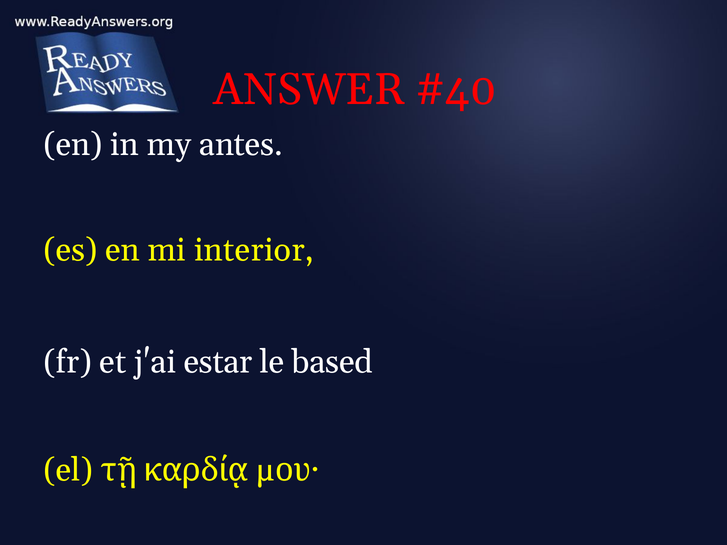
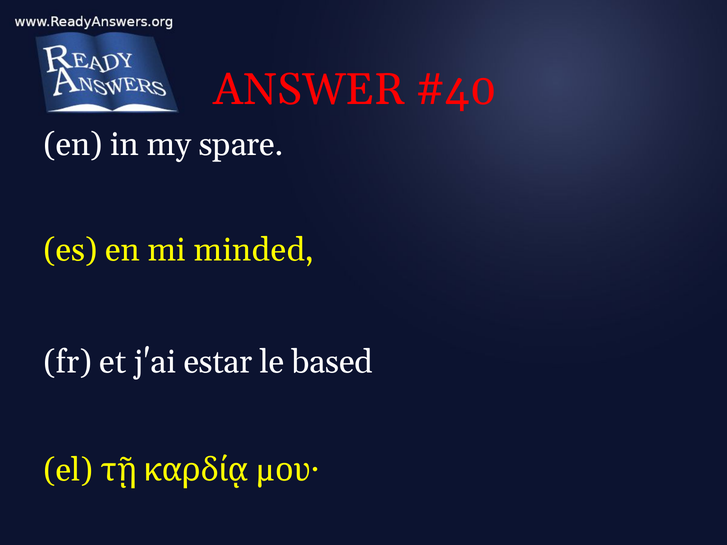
antes: antes -> spare (241, 145)
interior: interior -> minded (254, 250)
